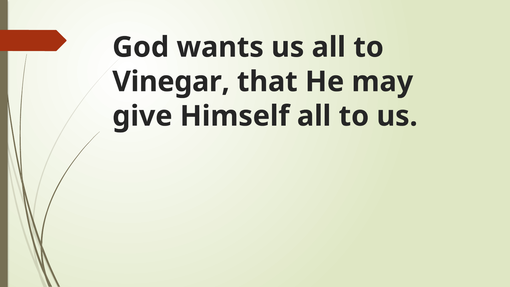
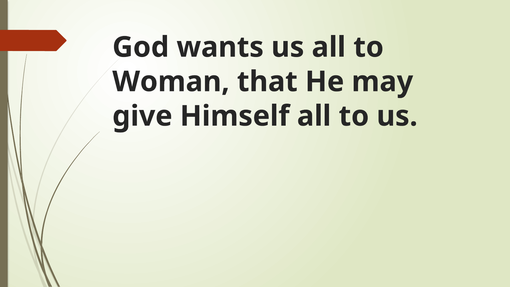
Vinegar: Vinegar -> Woman (171, 82)
